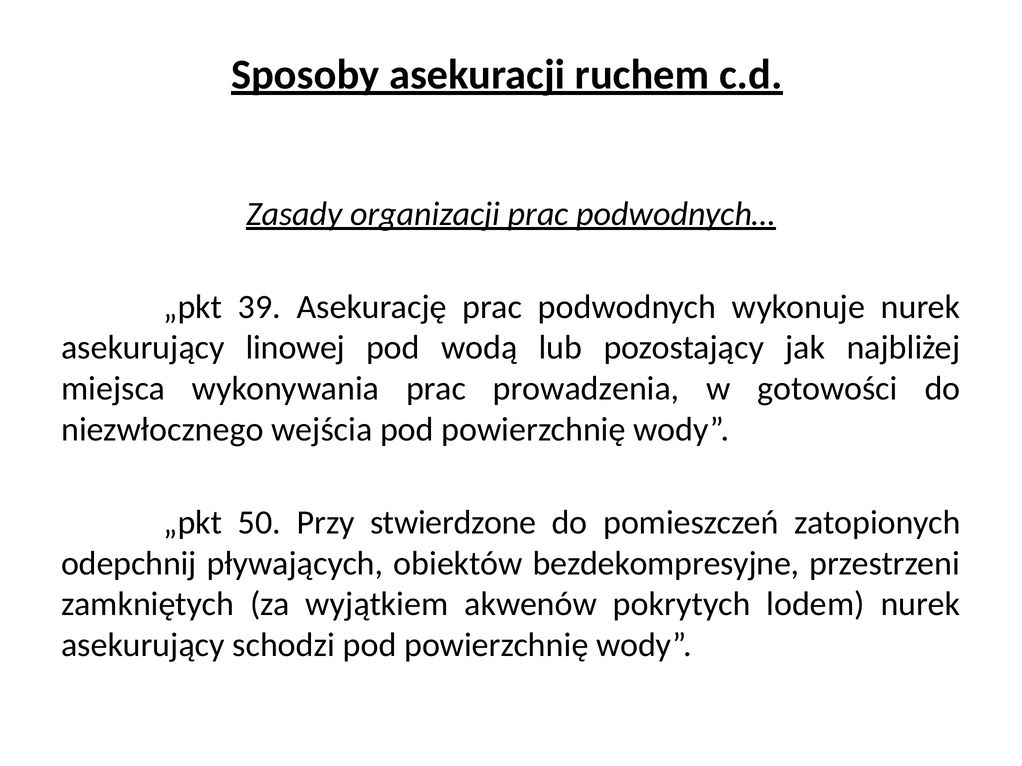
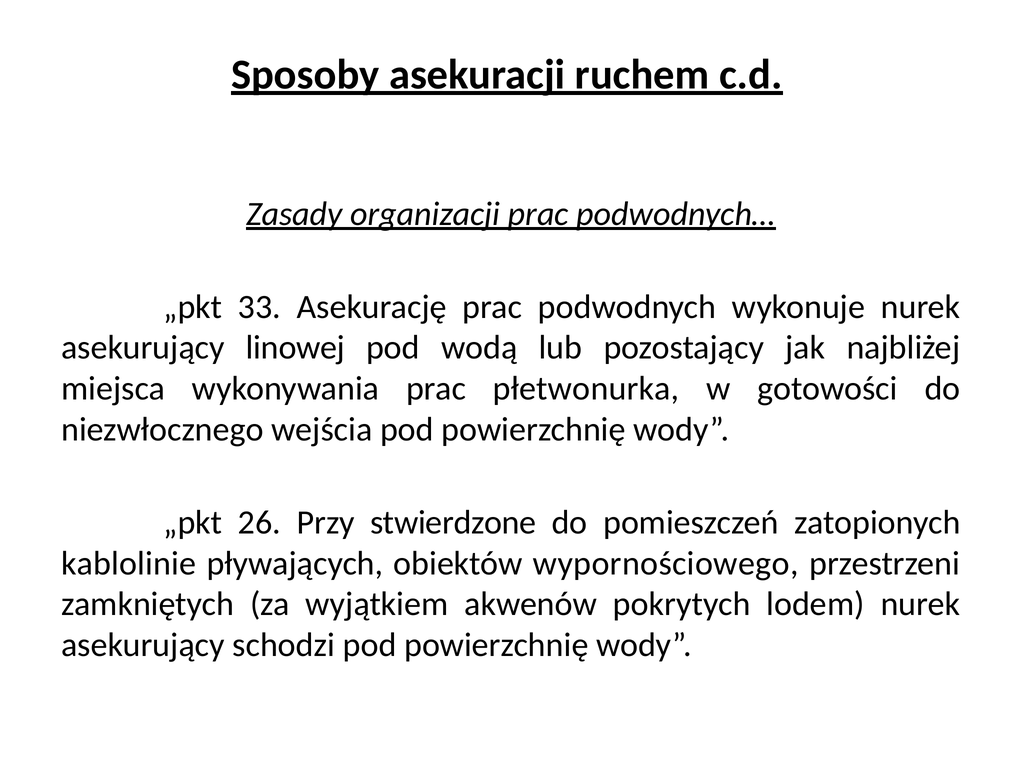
39: 39 -> 33 (259, 307)
prowadzenia: prowadzenia -> płetwonurka (586, 389)
50: 50 -> 26 (259, 523)
odepchnij: odepchnij -> kablolinie (129, 564)
bezdekompresyjne: bezdekompresyjne -> wypornościowego (666, 564)
